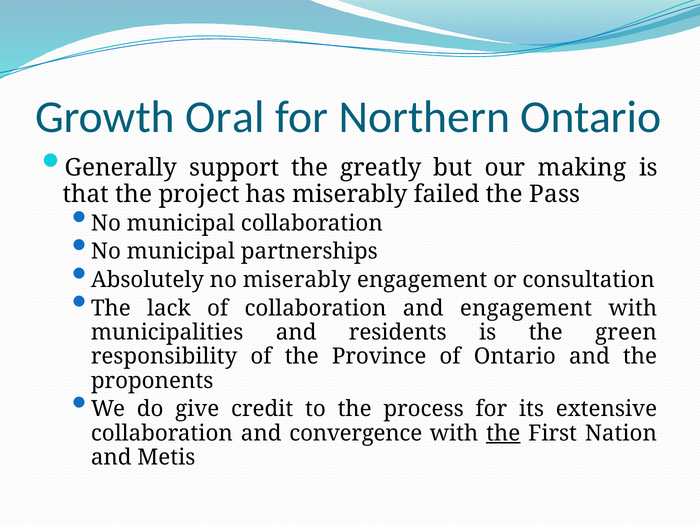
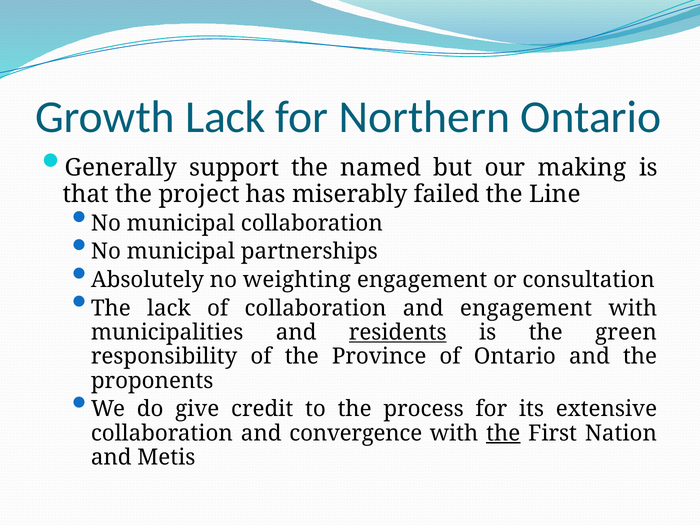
Growth Oral: Oral -> Lack (225, 117)
greatly: greatly -> named (381, 168)
Pass: Pass -> Line (555, 194)
no miserably: miserably -> weighting (297, 280)
residents underline: none -> present (398, 332)
